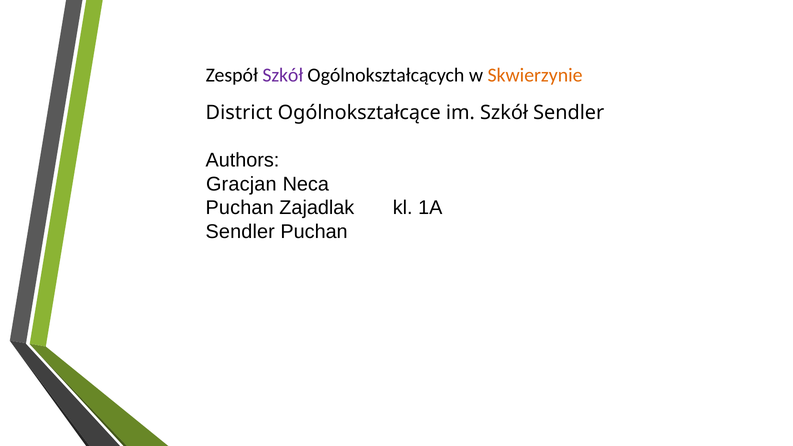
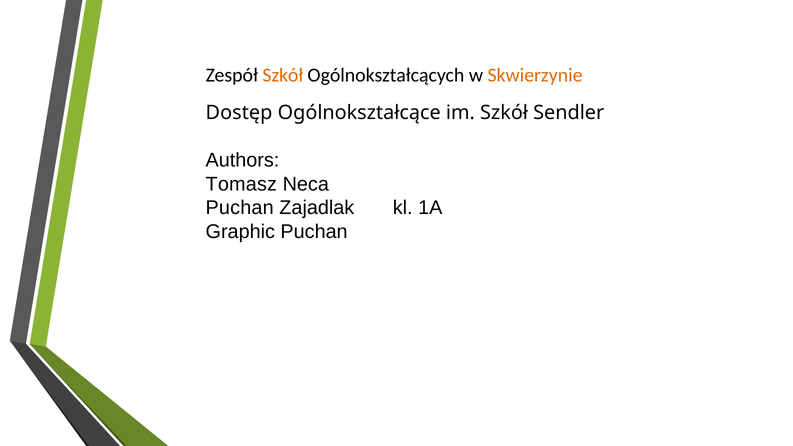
Szkół colour: purple -> orange (283, 75)
District: District -> Dostęp (239, 113)
Gracjan: Gracjan -> Tomasz (241, 184)
Sendler: Sendler -> Graphic (240, 232)
